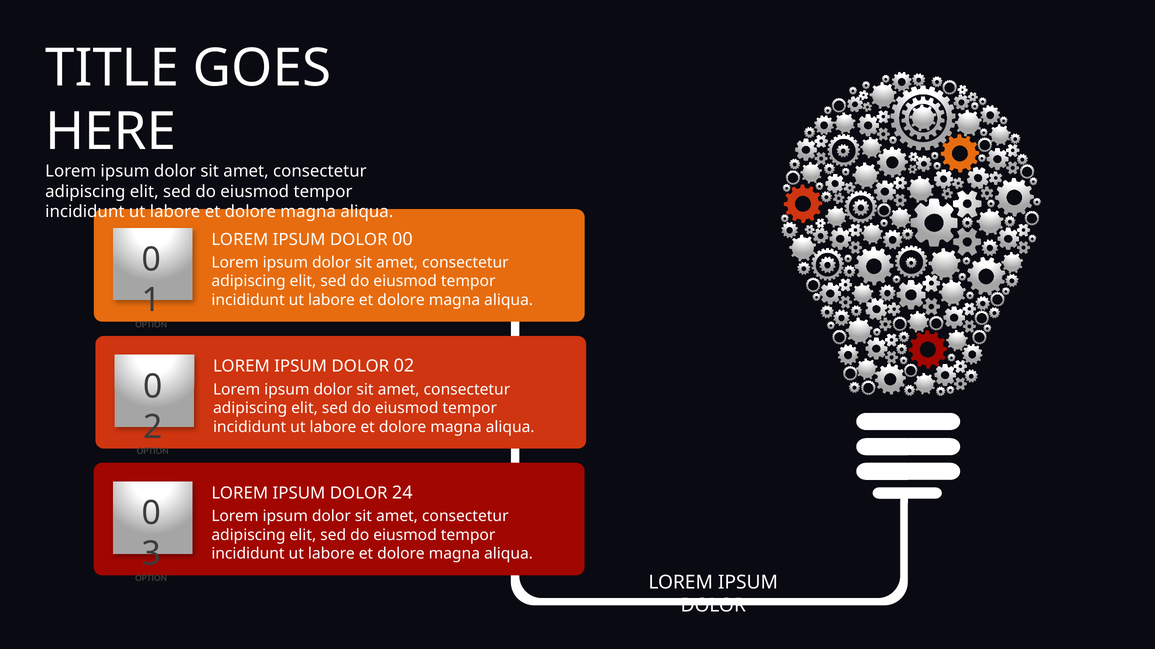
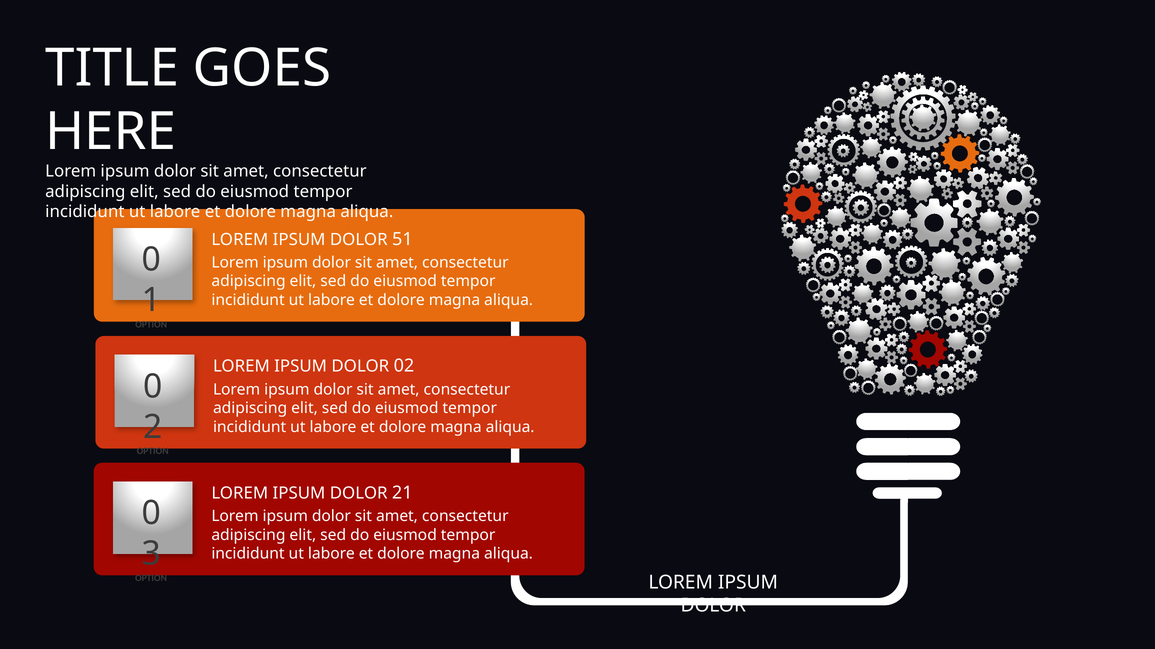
00: 00 -> 51 (402, 239)
24: 24 -> 21 (402, 493)
